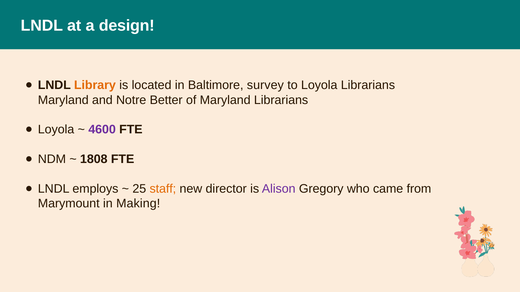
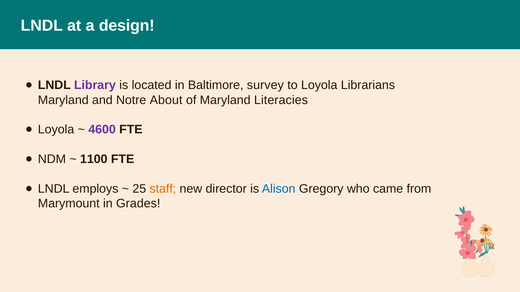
Library colour: orange -> purple (95, 85)
Better: Better -> About (166, 100)
Maryland Librarians: Librarians -> Literacies (281, 100)
1808: 1808 -> 1100 (94, 159)
Alison colour: purple -> blue (279, 189)
Making: Making -> Grades (138, 204)
